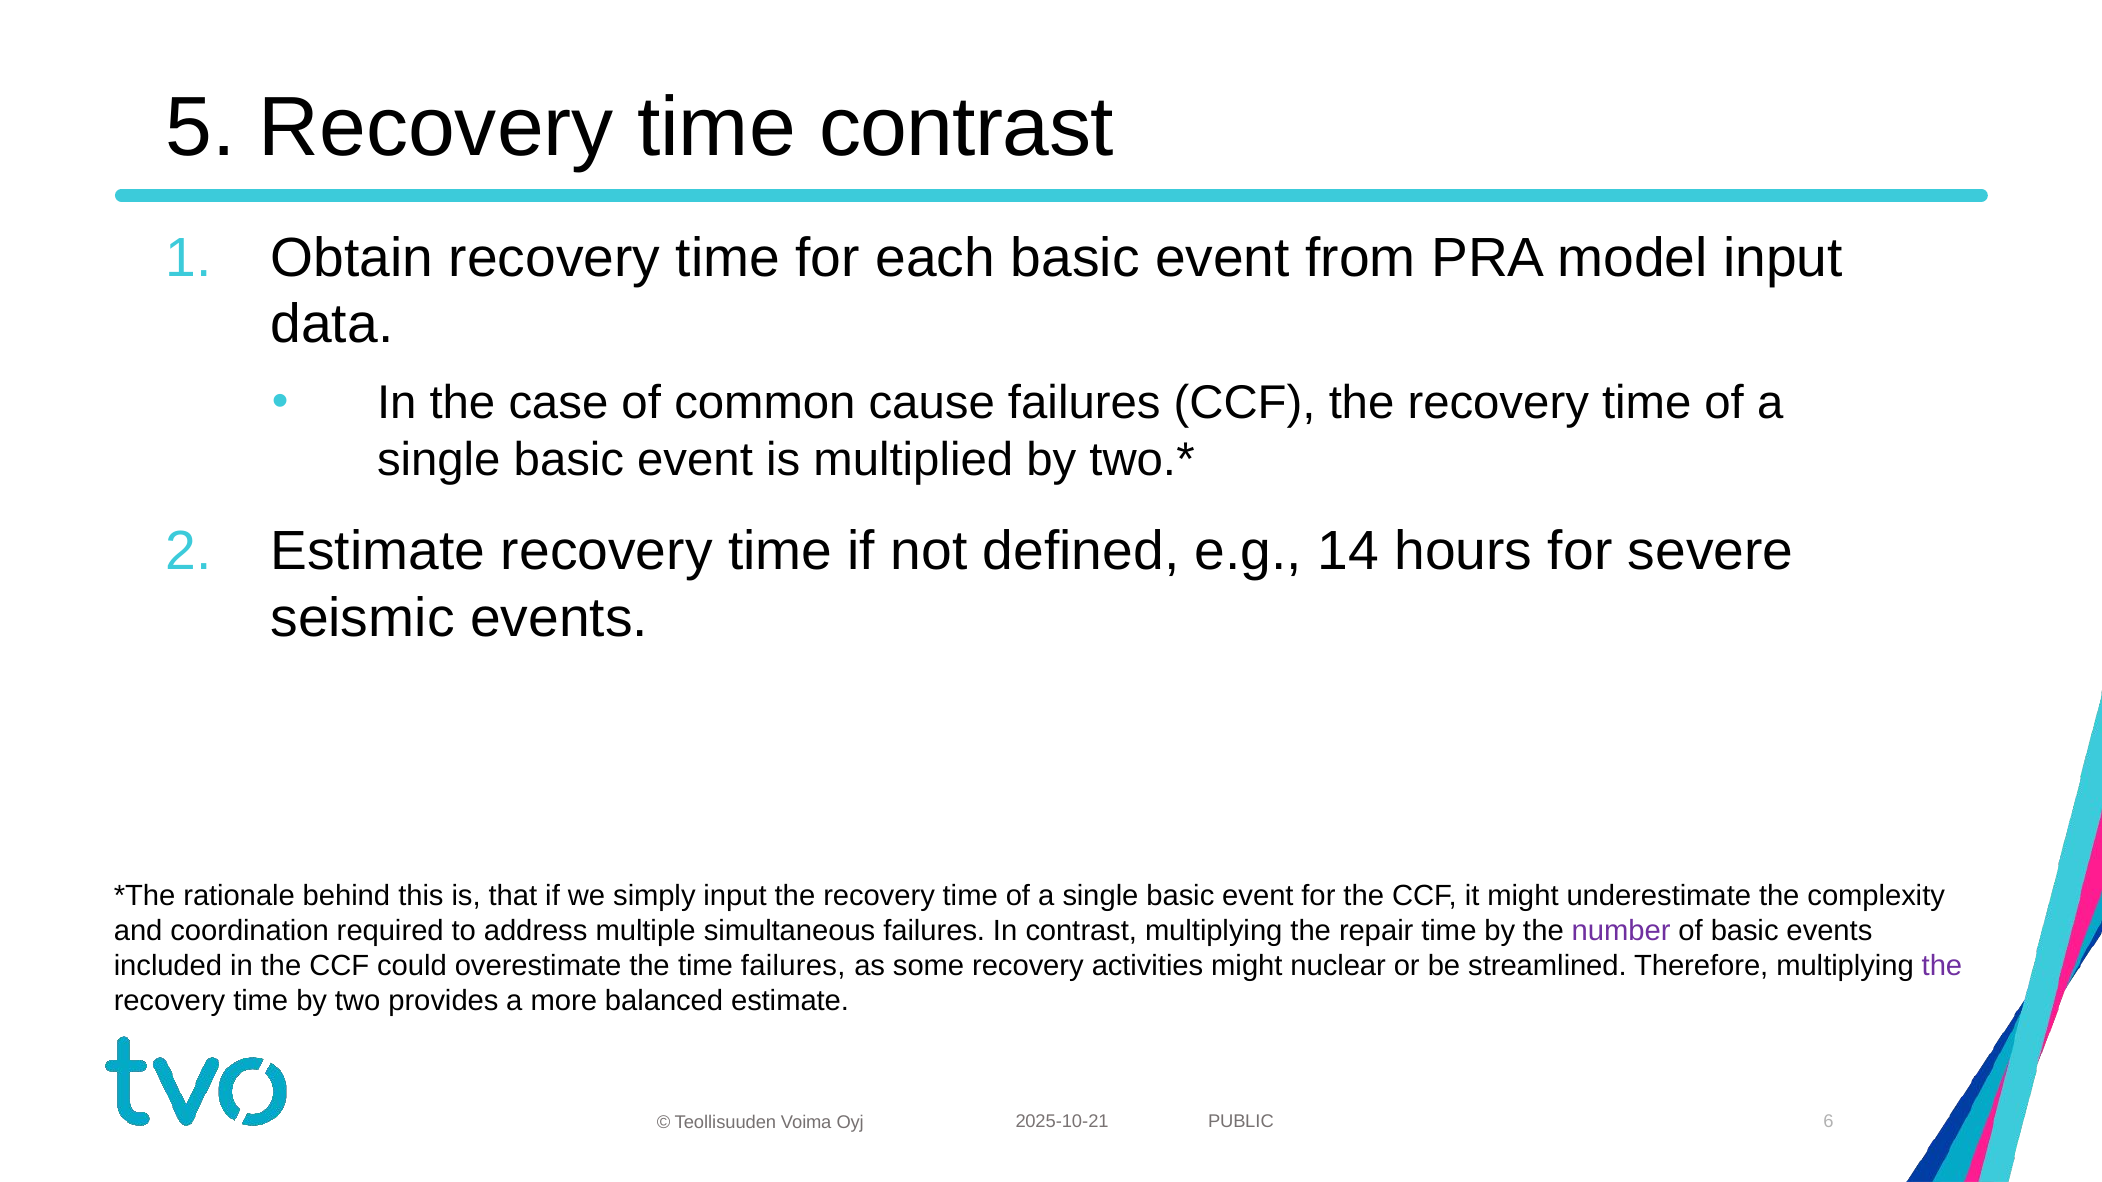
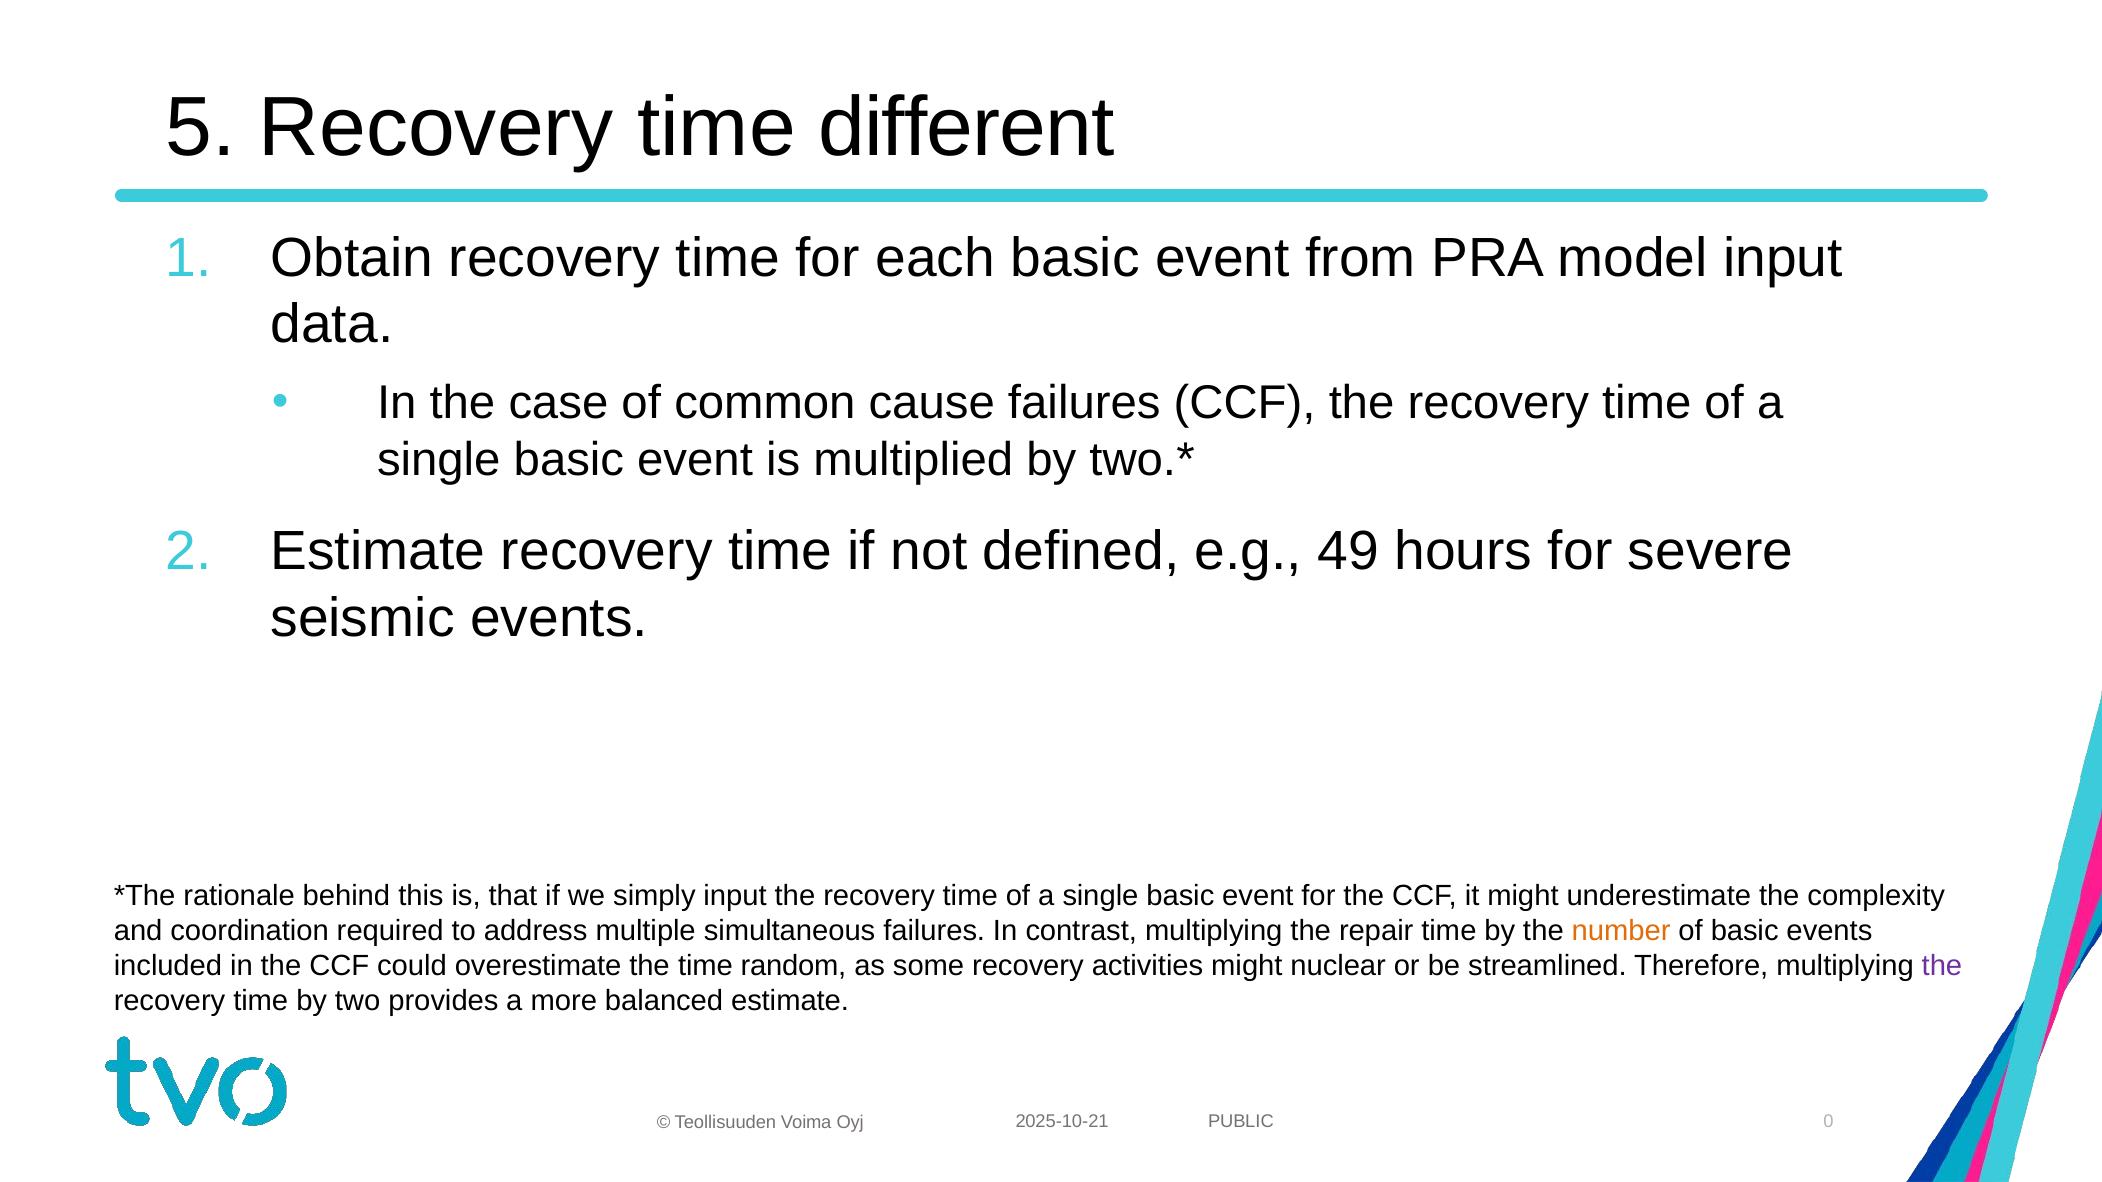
time contrast: contrast -> different (967, 128)
14: 14 -> 49 (1348, 552)
number colour: purple -> orange (1621, 931)
time failures: failures -> random (793, 966)
6: 6 -> 0 (1828, 1122)
